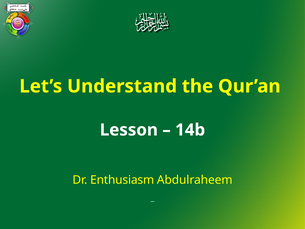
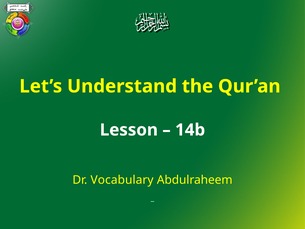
Enthusiasm: Enthusiasm -> Vocabulary (122, 180)
